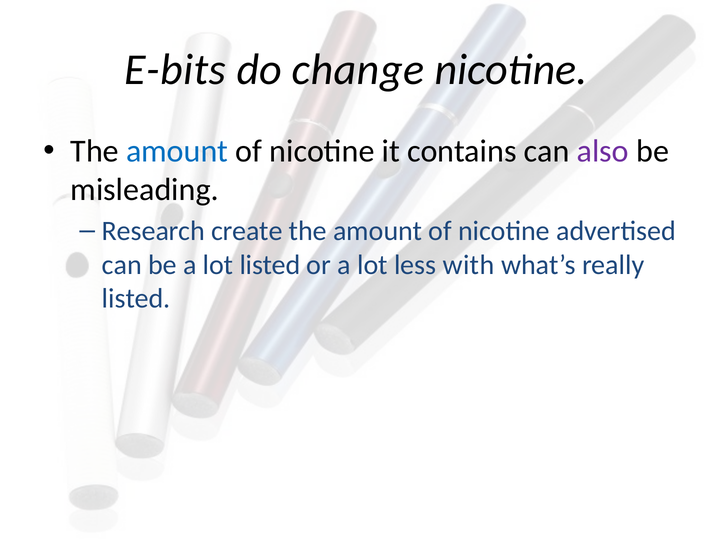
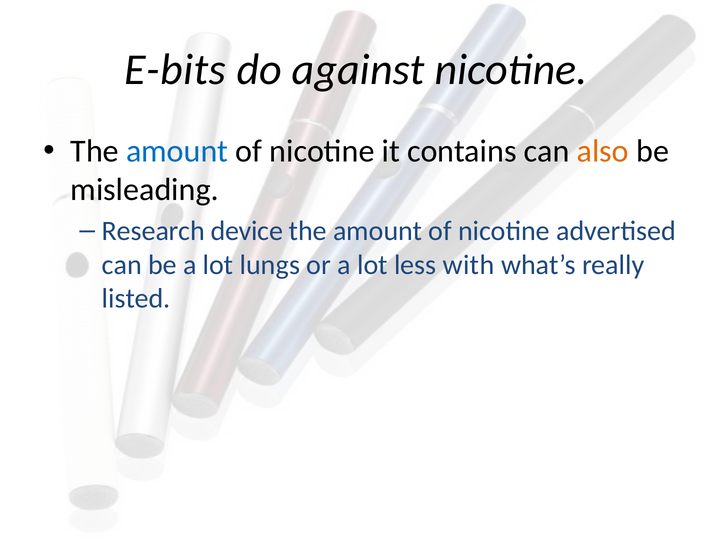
change: change -> against (358, 70)
also colour: purple -> orange (603, 151)
create: create -> device (247, 231)
lot listed: listed -> lungs (270, 265)
